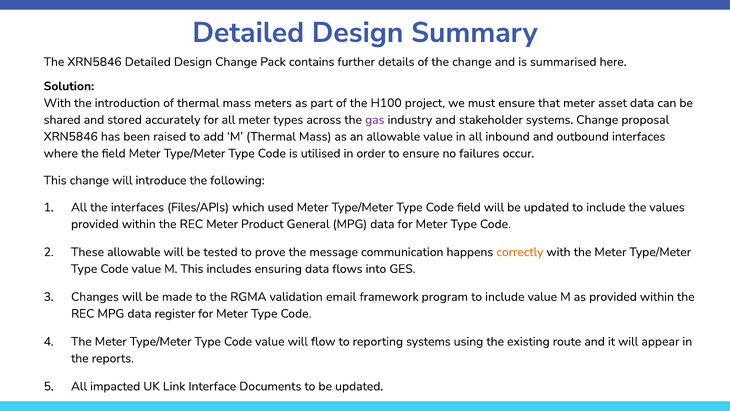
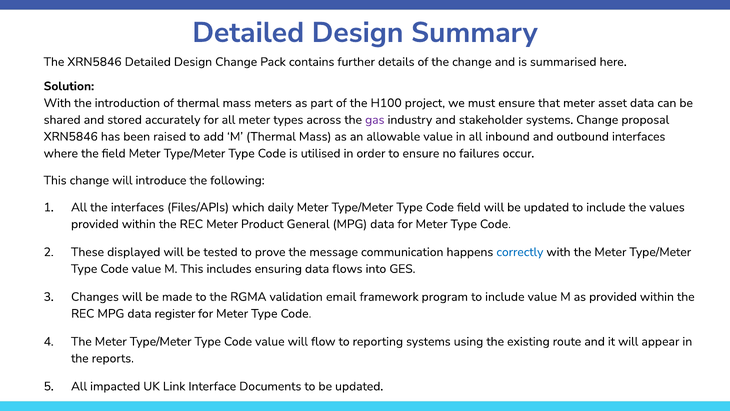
used: used -> daily (281, 207)
These allowable: allowable -> displayed (134, 252)
correctly colour: orange -> blue (520, 252)
